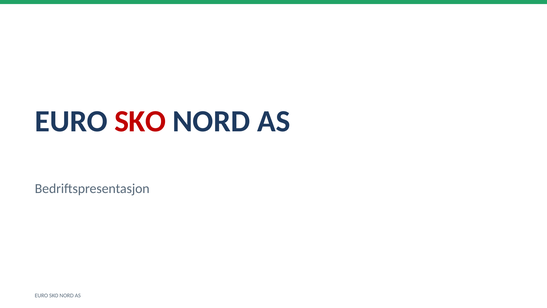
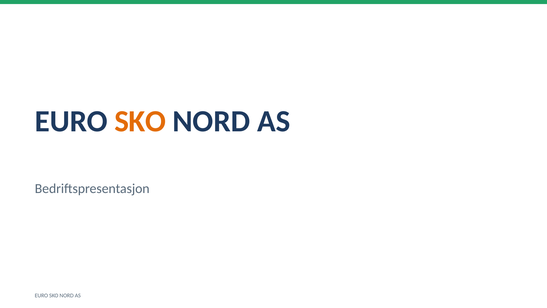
SKO colour: red -> orange (140, 121)
